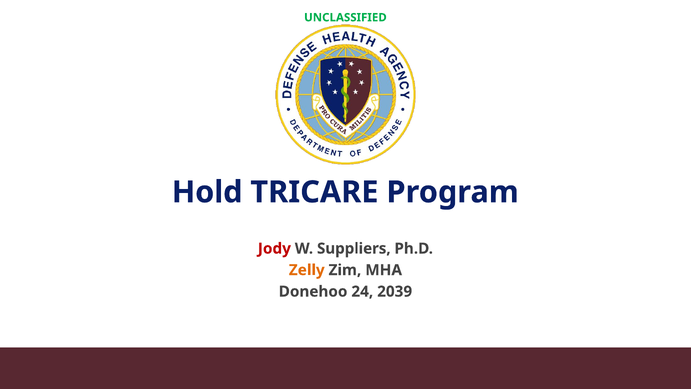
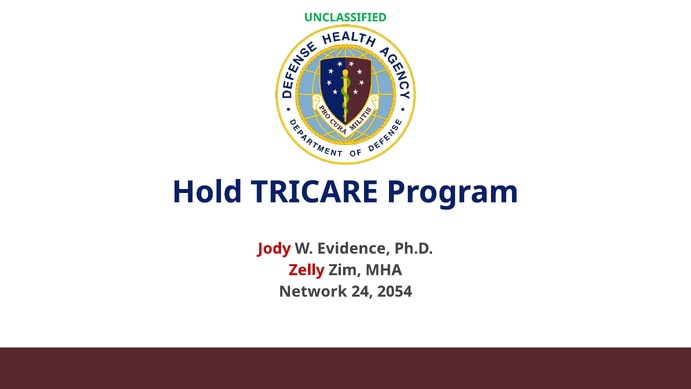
Suppliers: Suppliers -> Evidence (354, 248)
Zelly colour: orange -> red (307, 270)
Donehoo: Donehoo -> Network (313, 291)
2039: 2039 -> 2054 (395, 291)
